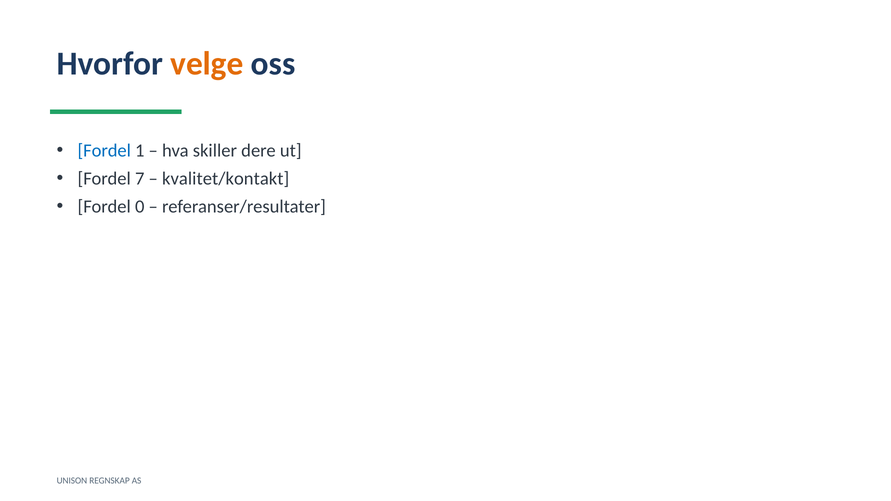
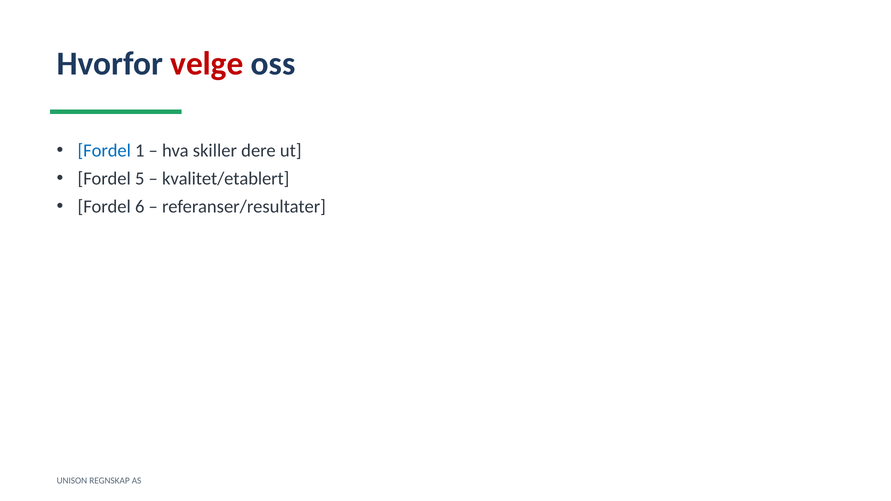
velge colour: orange -> red (207, 64)
7: 7 -> 5 (140, 179)
kvalitet/kontakt: kvalitet/kontakt -> kvalitet/etablert (226, 179)
0: 0 -> 6 (140, 207)
